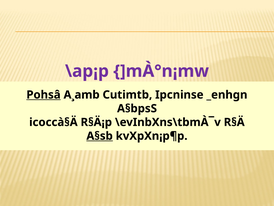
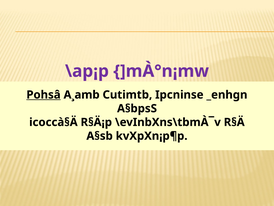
A§sb underline: present -> none (100, 136)
